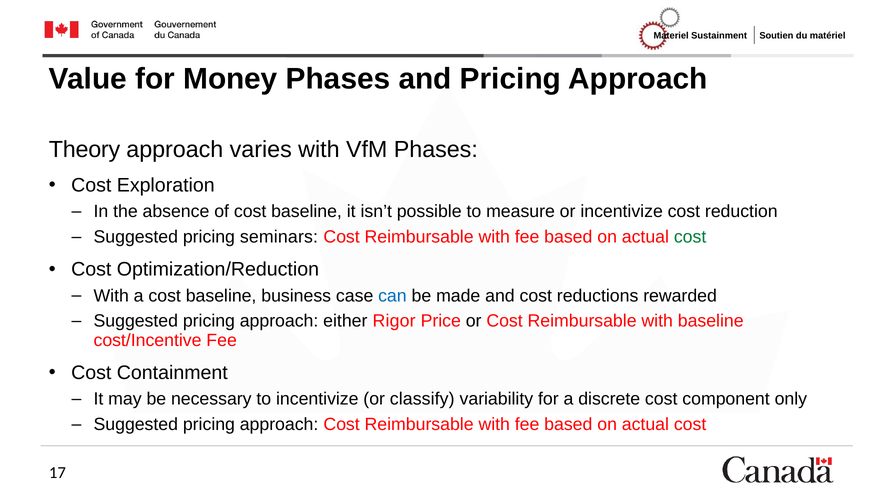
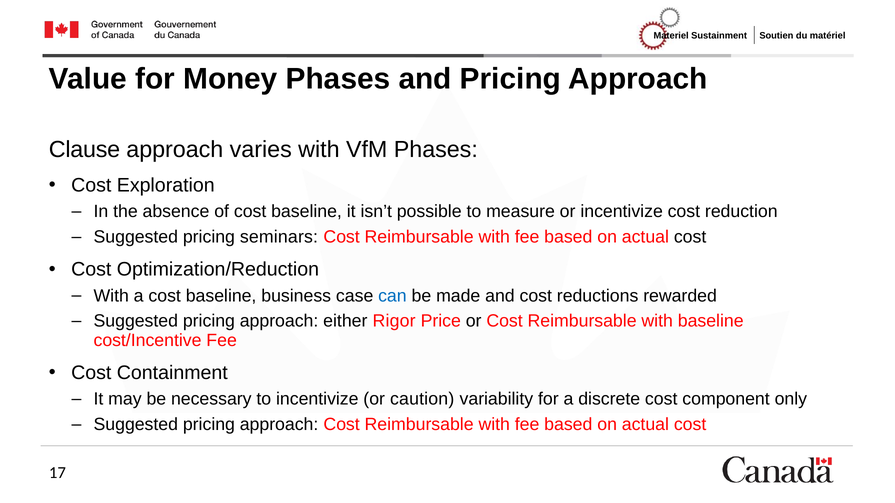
Theory: Theory -> Clause (84, 150)
cost colour: green -> black (690, 237)
classify: classify -> caution (422, 399)
